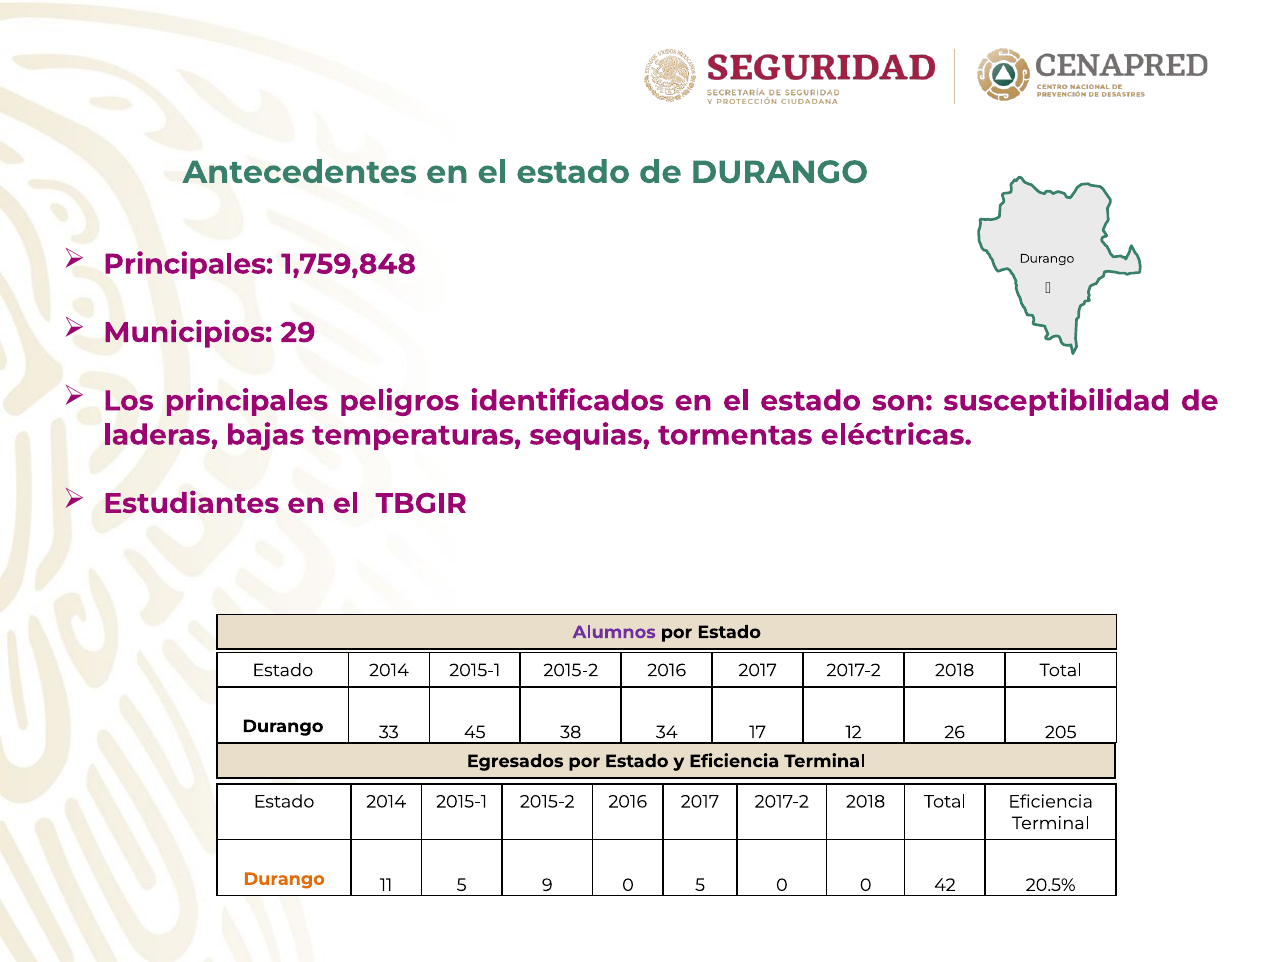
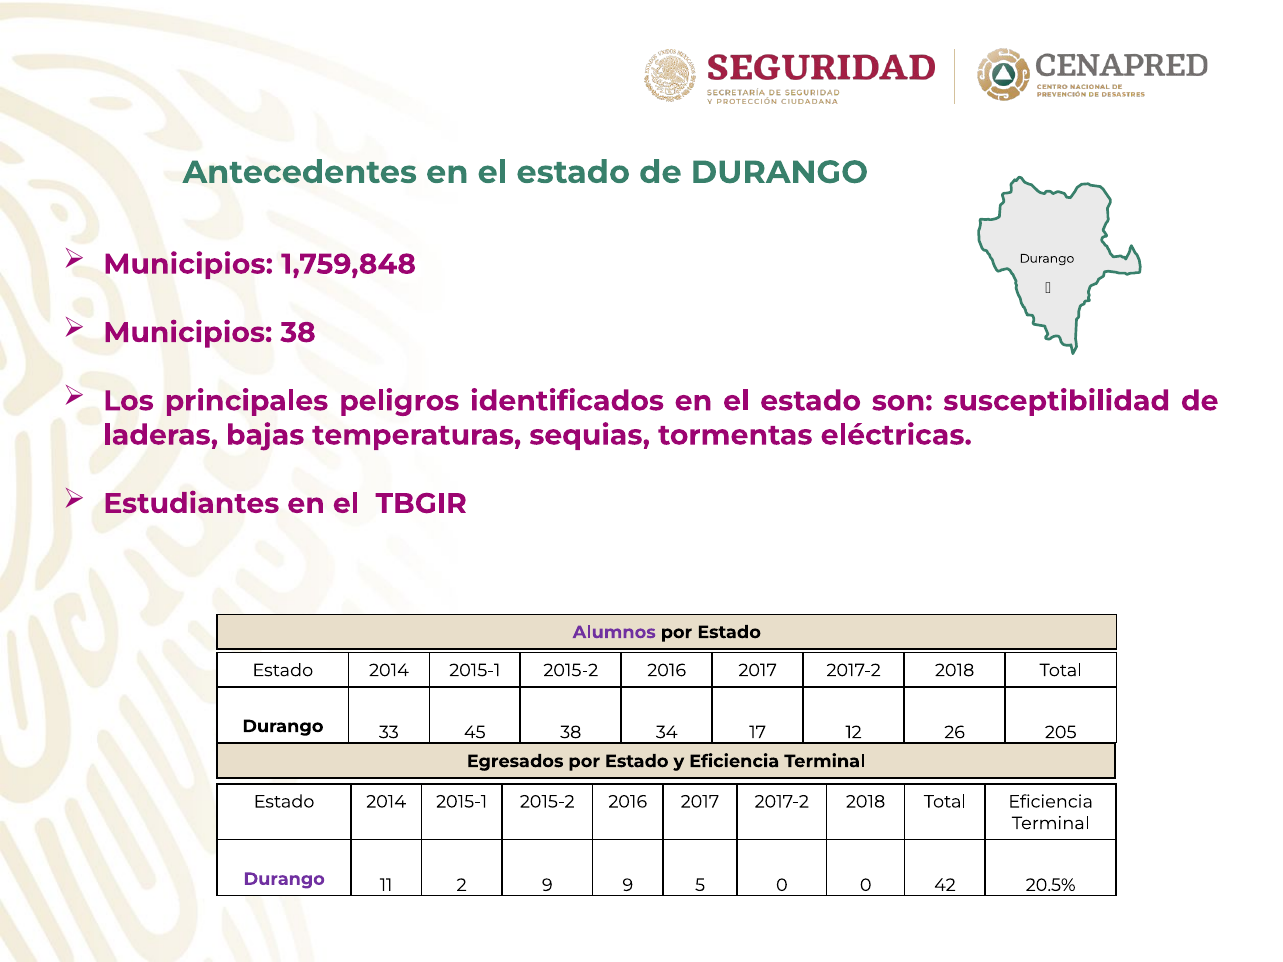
Principales: Principales -> Municipios (188, 264)
Municipios 29: 29 -> 38 (298, 333)
Durango colour: orange -> purple (284, 879)
11 5: 5 -> 2 (462, 885)
9 0: 0 -> 9 (628, 885)
